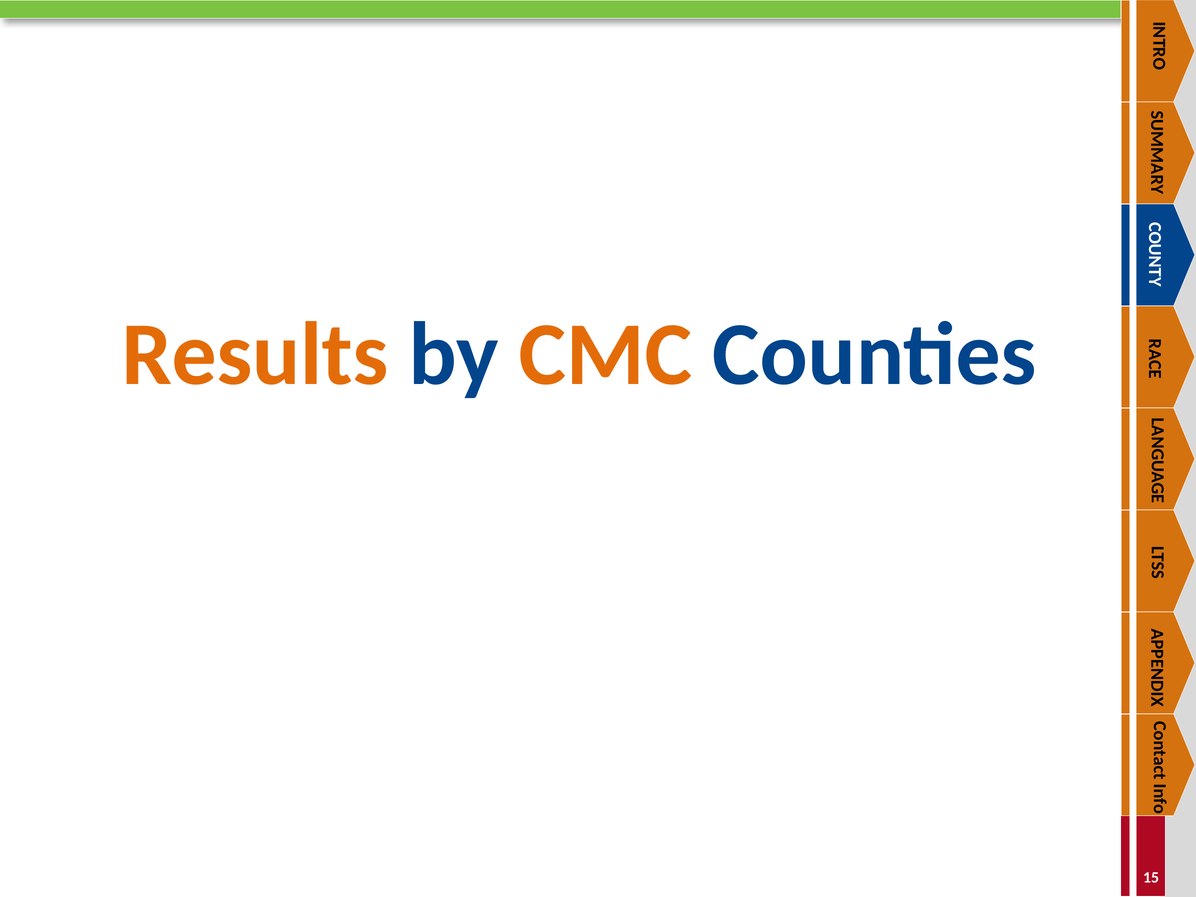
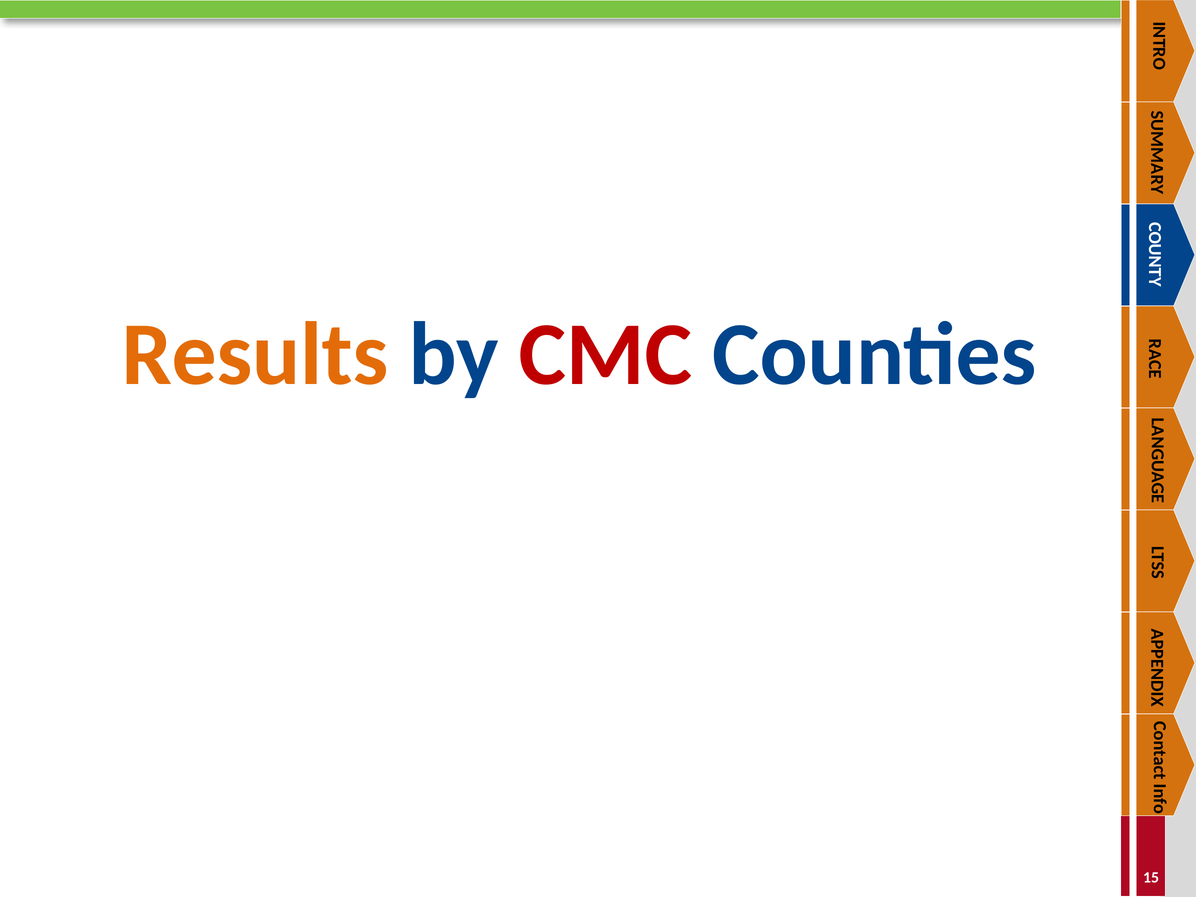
CMC colour: orange -> red (605, 355)
